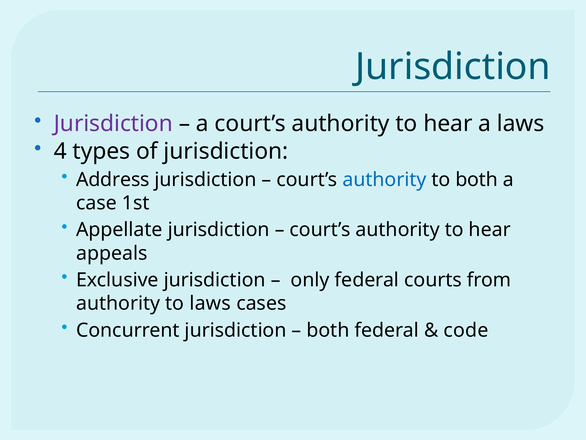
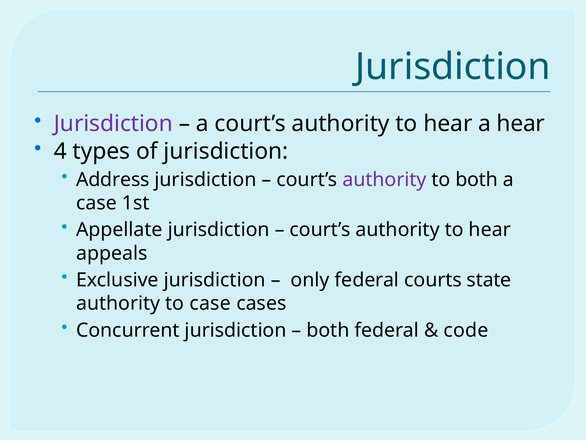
a laws: laws -> hear (521, 124)
authority colour: blue -> purple (384, 179)
from: from -> state (489, 280)
to laws: laws -> case (210, 303)
